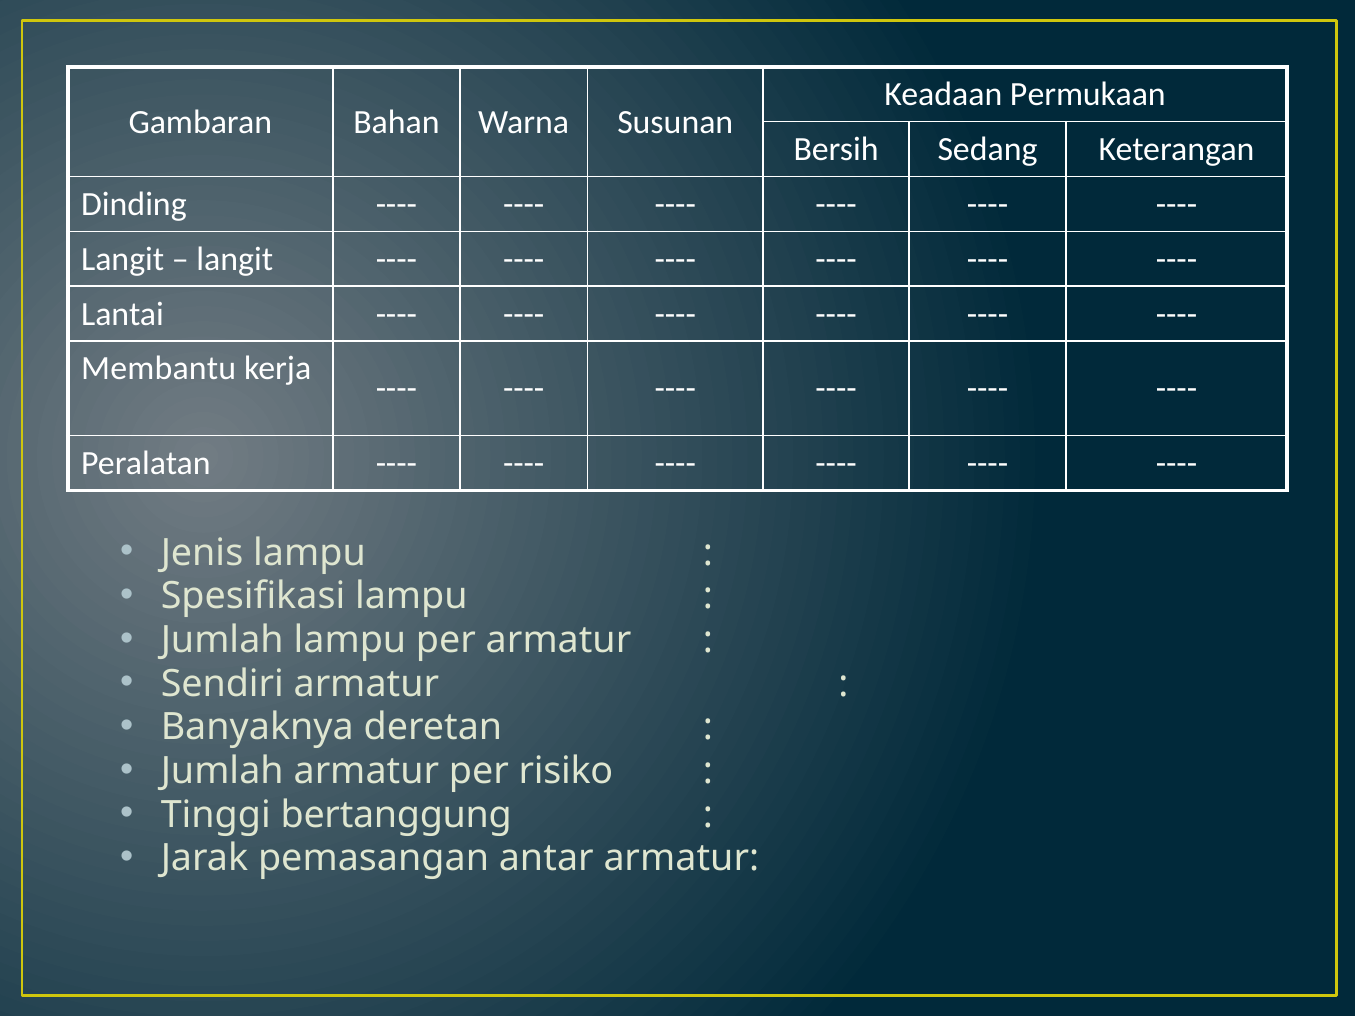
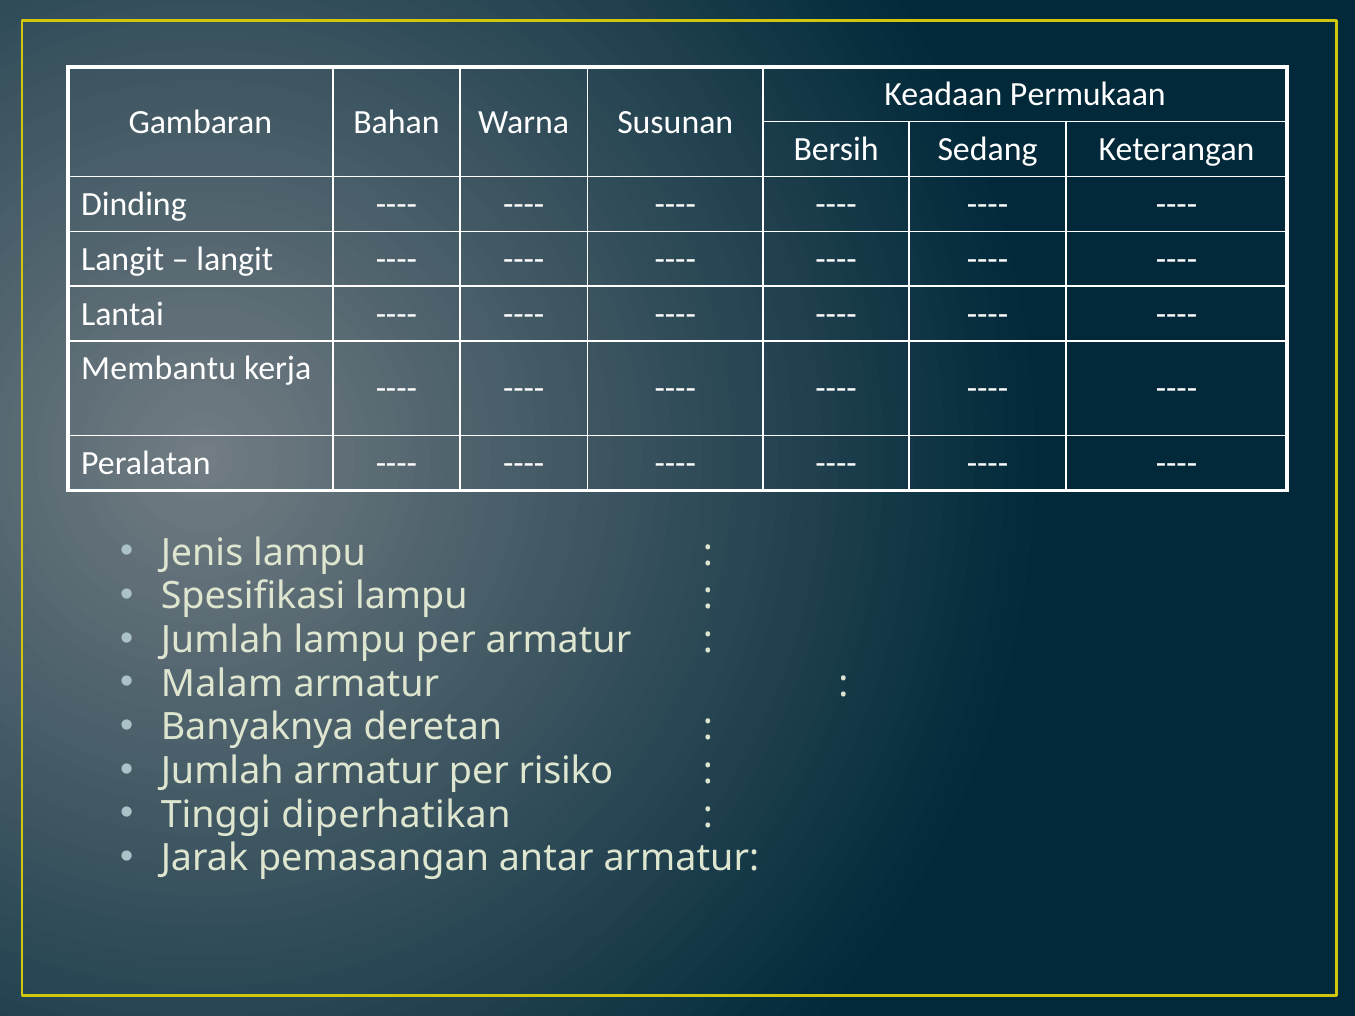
Sendiri: Sendiri -> Malam (222, 684)
bertanggung: bertanggung -> diperhatikan (396, 815)
